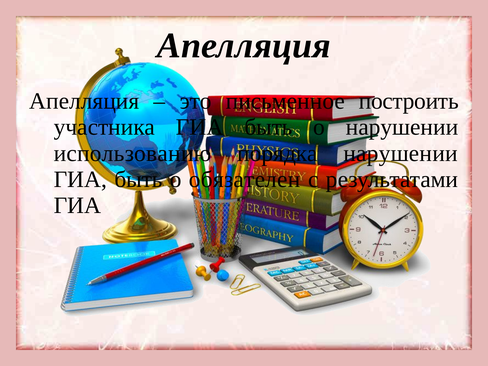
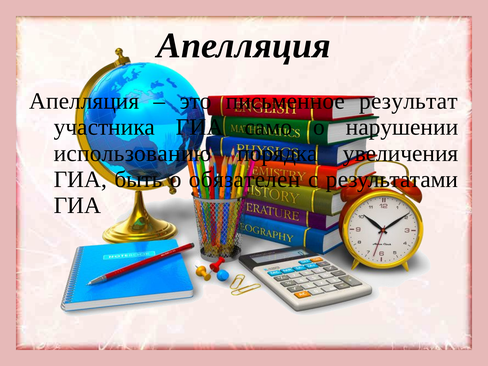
построить: построить -> результат (408, 101)
участника ГИА быть: быть -> само (268, 127)
порядка нарушении: нарушении -> увеличения (401, 153)
